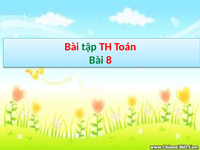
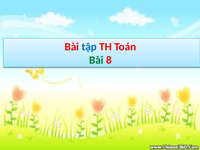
tập colour: green -> blue (89, 47)
